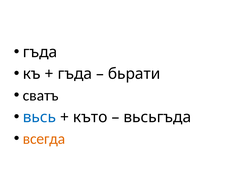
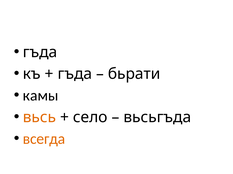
сватъ: сватъ -> камы (41, 96)
вьсь colour: blue -> orange (39, 118)
къто: къто -> село (90, 118)
